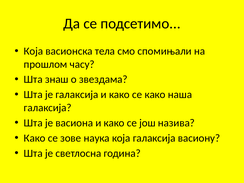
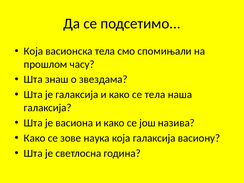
се како: како -> тела (155, 95)
